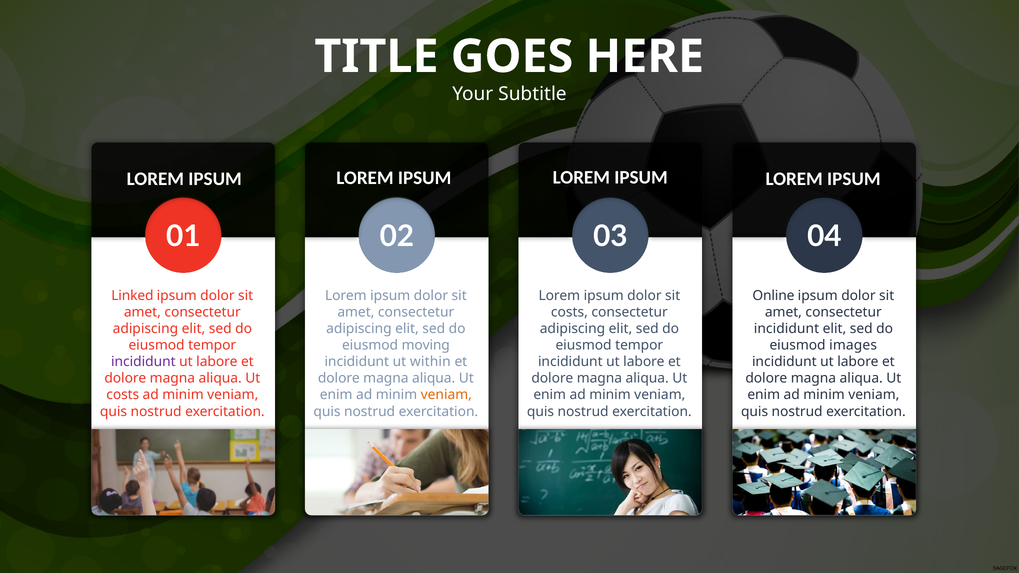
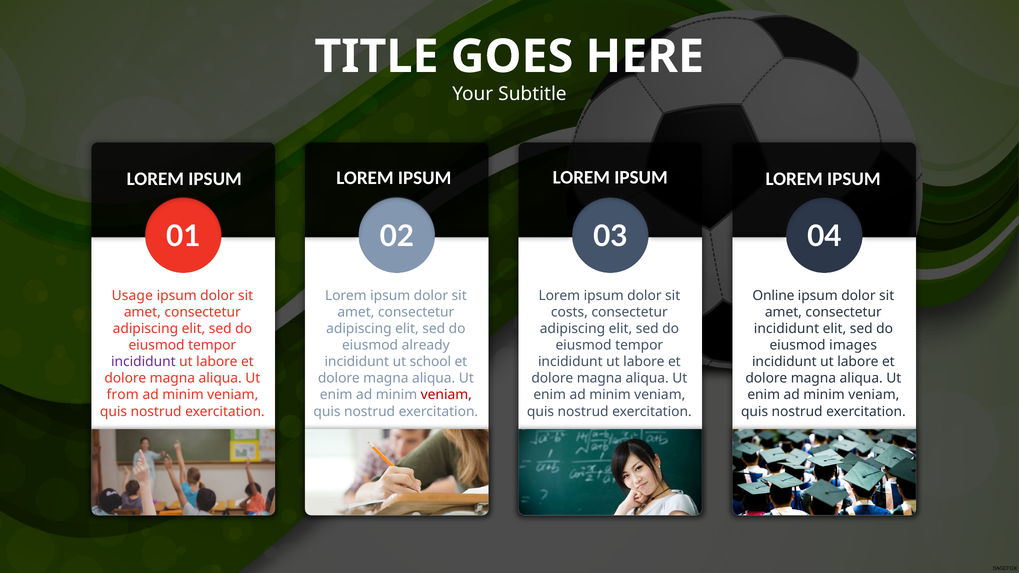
Linked: Linked -> Usage (132, 296)
moving: moving -> already (426, 345)
within: within -> school (430, 362)
costs: costs -> from (123, 395)
veniam colour: orange -> red (446, 395)
